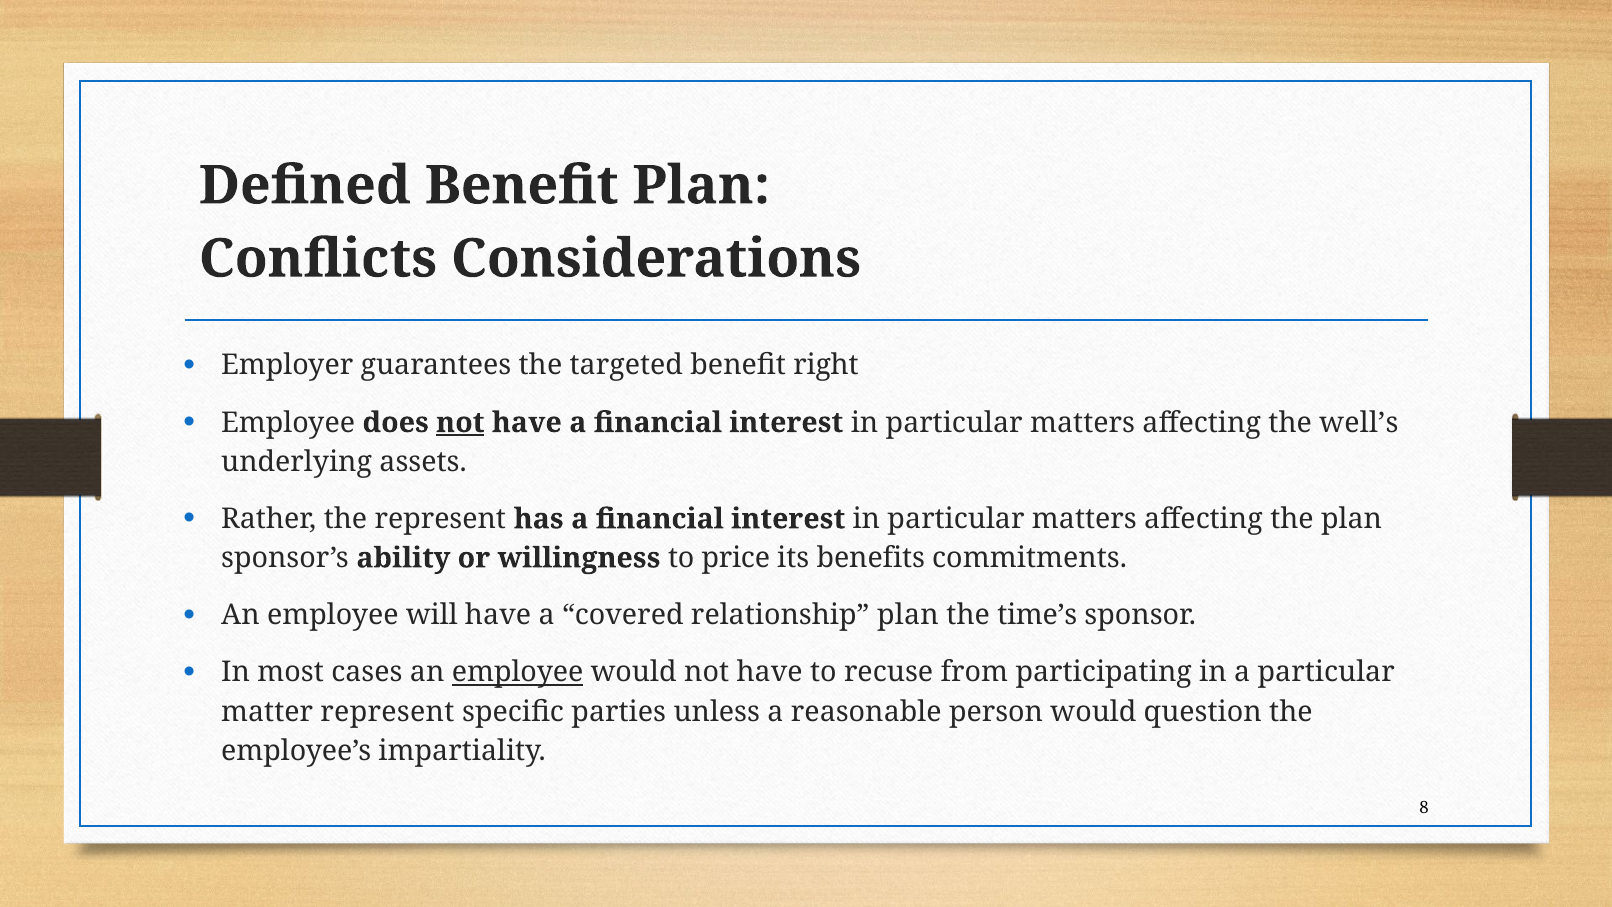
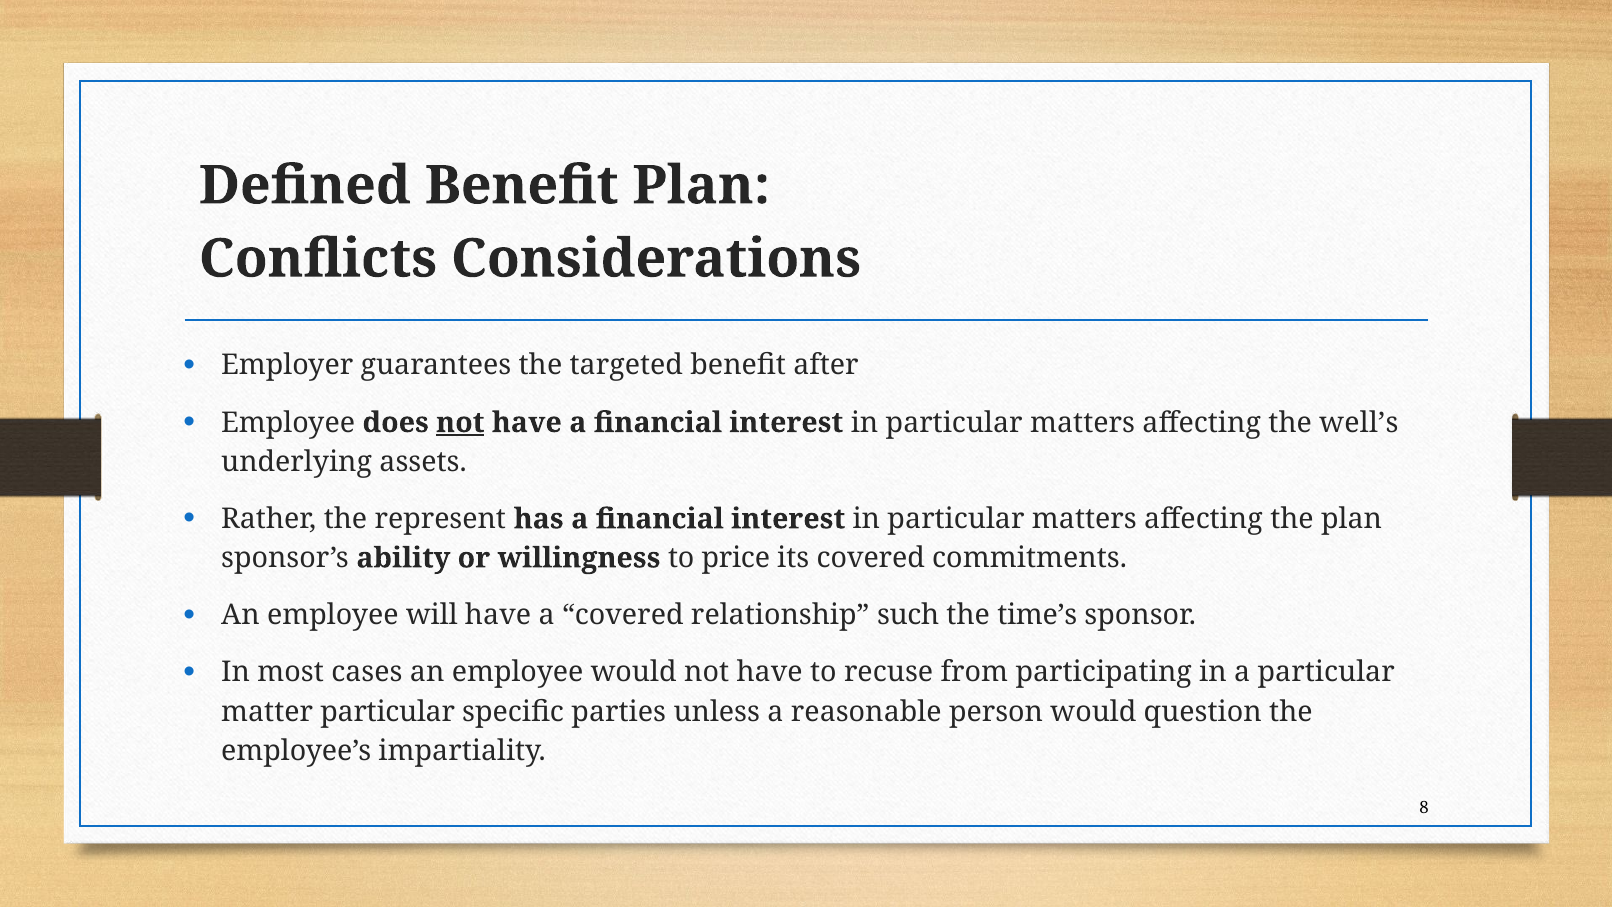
right: right -> after (826, 365)
its benefits: benefits -> covered (871, 558)
relationship plan: plan -> such (908, 615)
employee underline: present -> none (518, 672)
matter represent: represent -> particular (388, 711)
